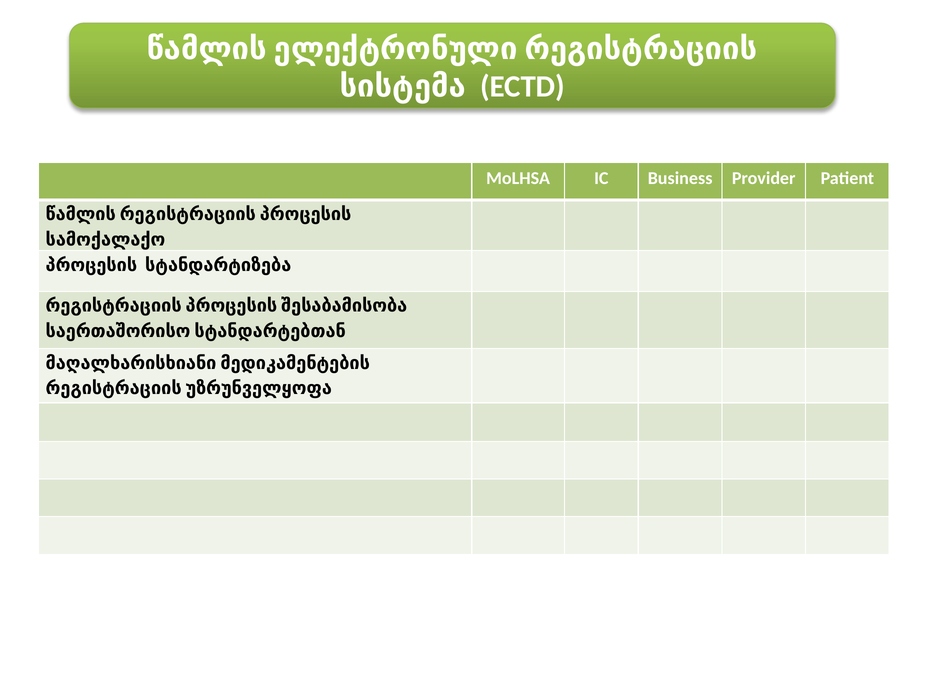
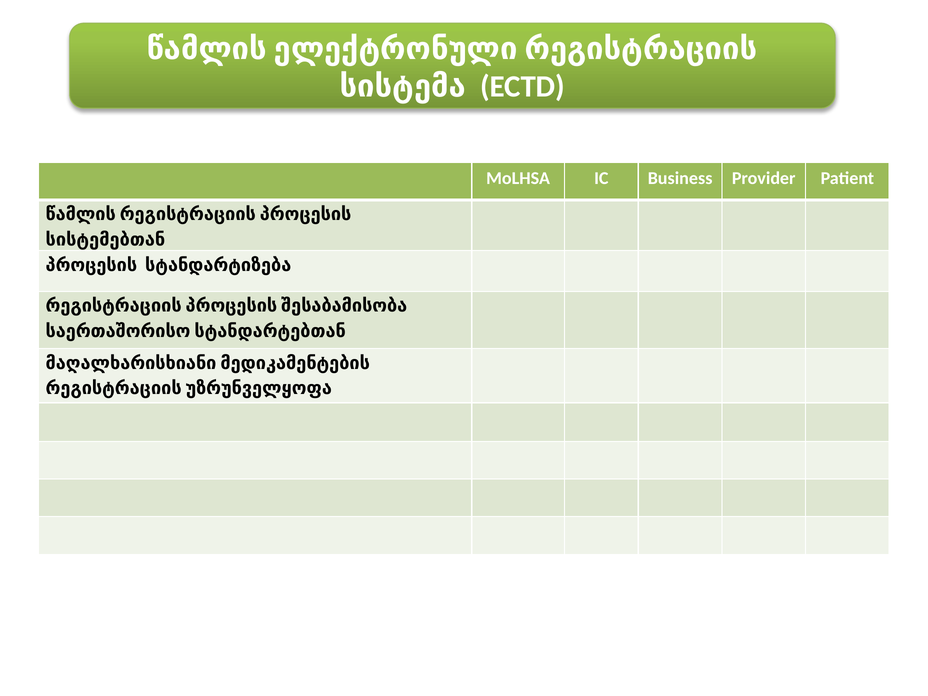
სამოქალაქო: სამოქალაქო -> სისტემებთან (105, 240)
